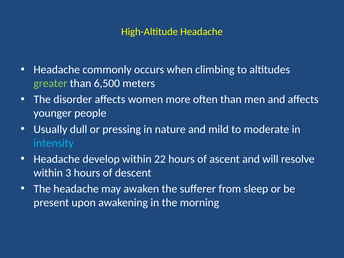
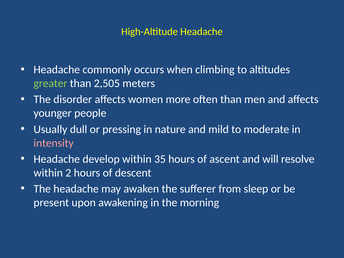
6,500: 6,500 -> 2,505 (107, 83)
intensity colour: light blue -> pink (54, 143)
22: 22 -> 35 (160, 159)
3: 3 -> 2 (68, 173)
